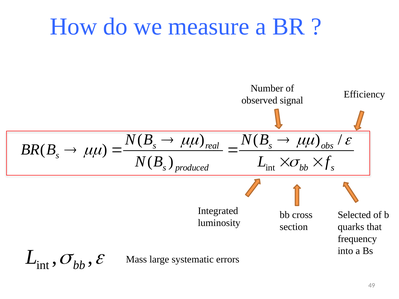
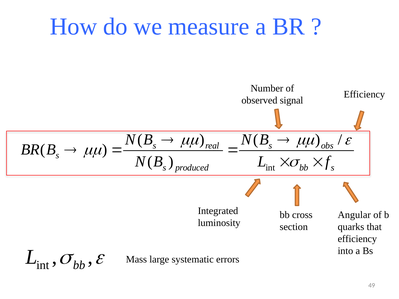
Selected: Selected -> Angular (354, 215)
frequency: frequency -> efficiency (357, 239)
